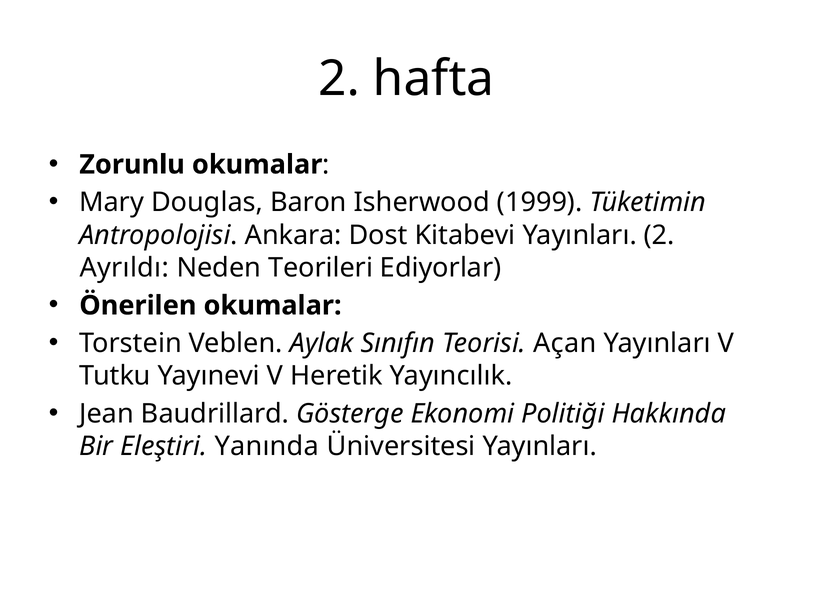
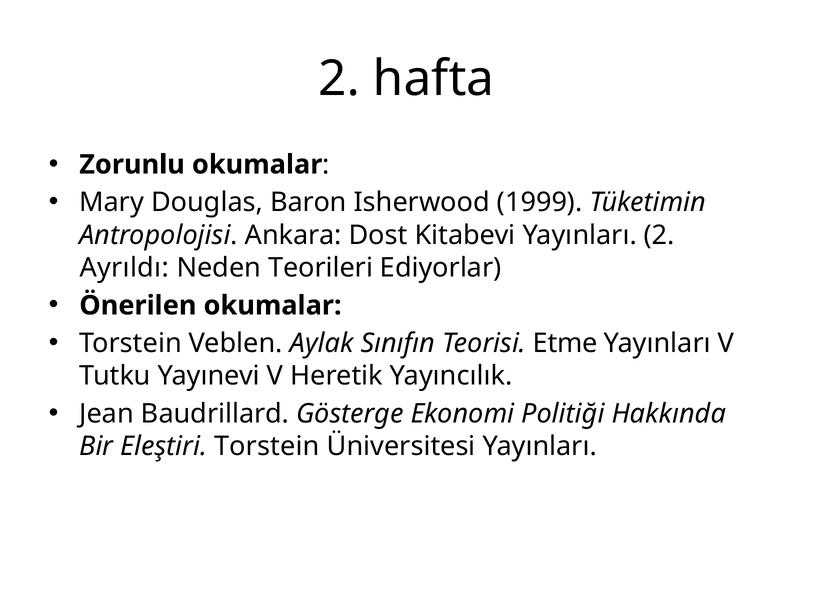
Açan: Açan -> Etme (565, 343)
Eleştiri Yanında: Yanında -> Torstein (267, 446)
